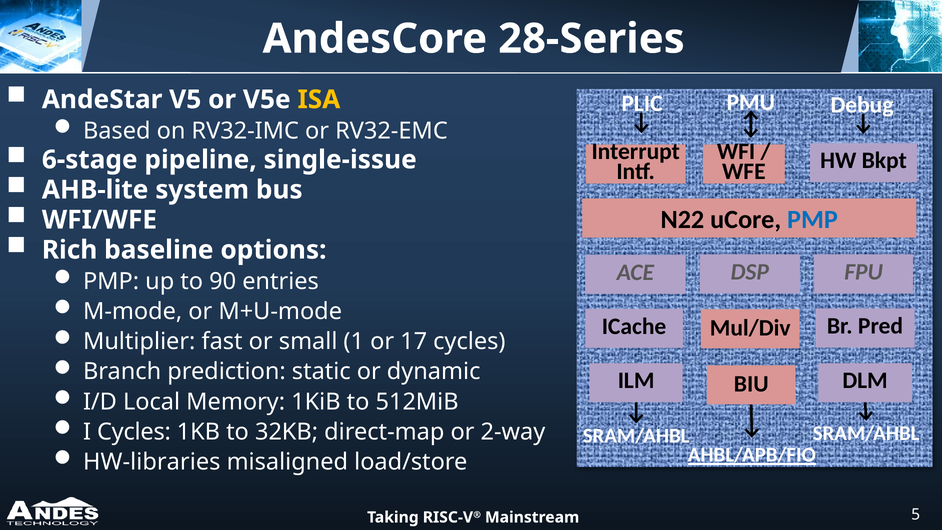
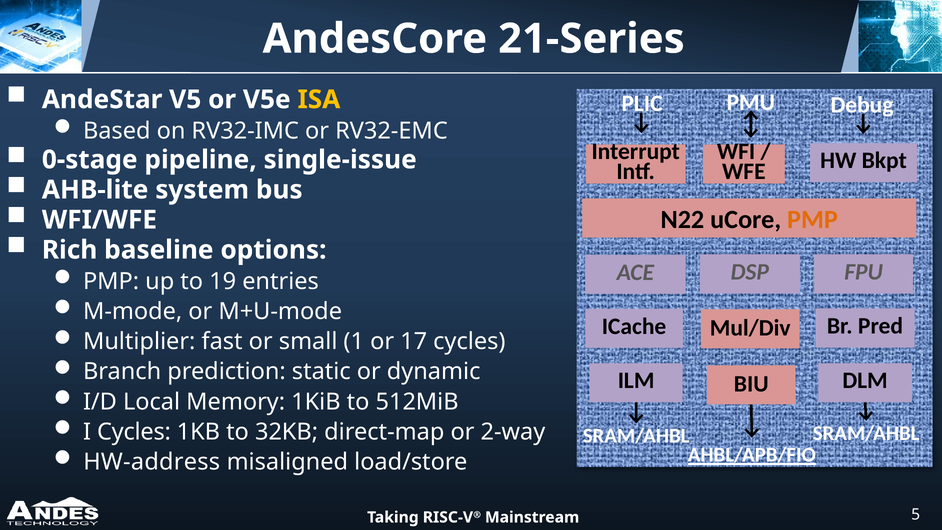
28-Series: 28-Series -> 21-Series (591, 39)
6-stage: 6-stage -> 0-stage (90, 160)
PMP colour: blue -> orange (812, 220)
90: 90 -> 19 (223, 281)
HW-libraries: HW-libraries -> HW-address (152, 462)
